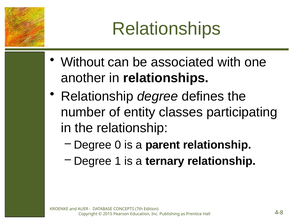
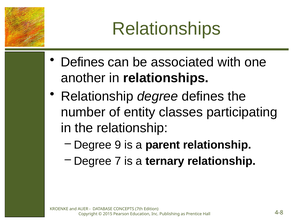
Without: Without -> Defines (83, 62)
0: 0 -> 9 (118, 145)
1: 1 -> 7 (118, 161)
